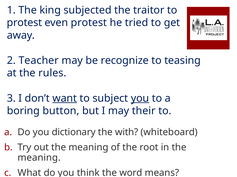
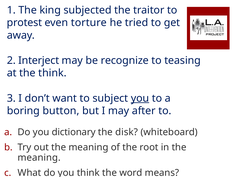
even protest: protest -> torture (89, 23)
Teacher: Teacher -> Interject (39, 61)
the rules: rules -> think (52, 73)
want underline: present -> none (65, 99)
their: their -> after (144, 111)
with: with -> disk (127, 133)
